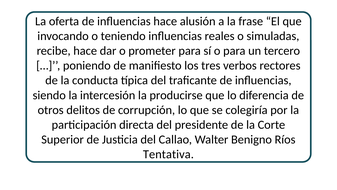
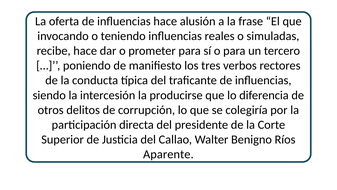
Tentativa: Tentativa -> Aparente (168, 154)
